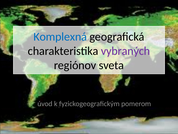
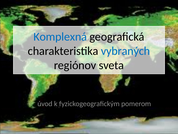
vybraných colour: purple -> blue (125, 51)
